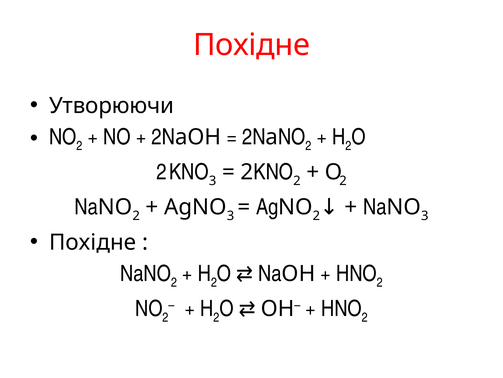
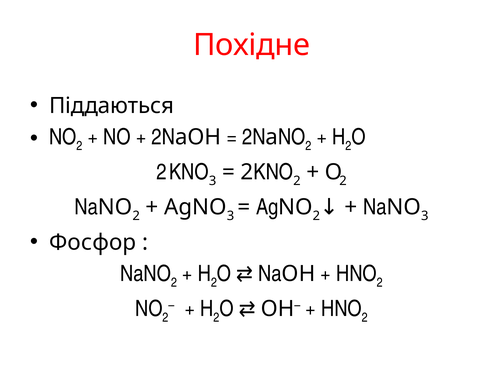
Утворюючи: Утворюючи -> Піддаються (112, 106)
Похiдне: Похiдне -> Фосфор (93, 242)
